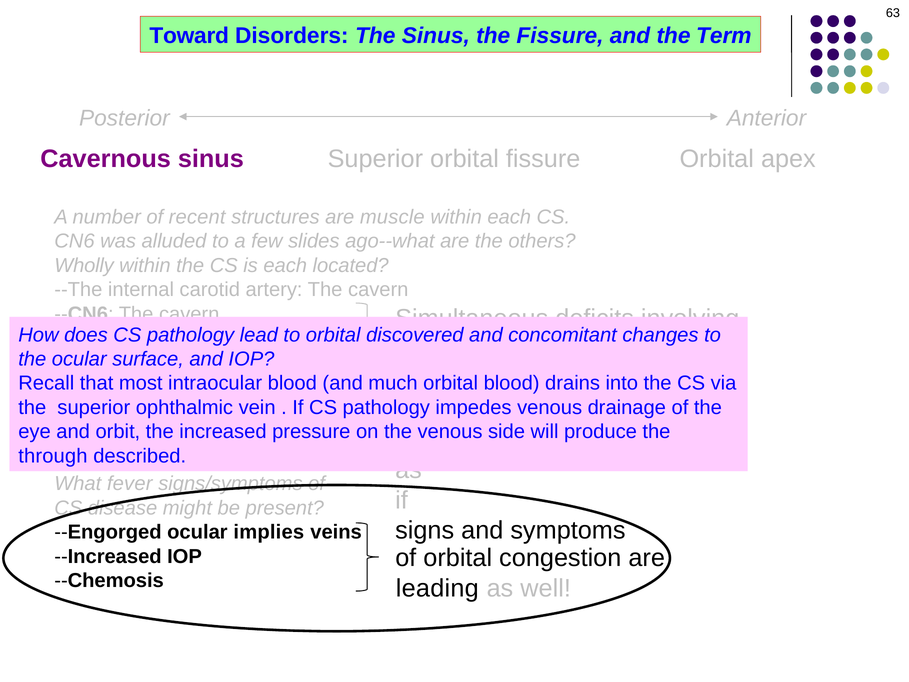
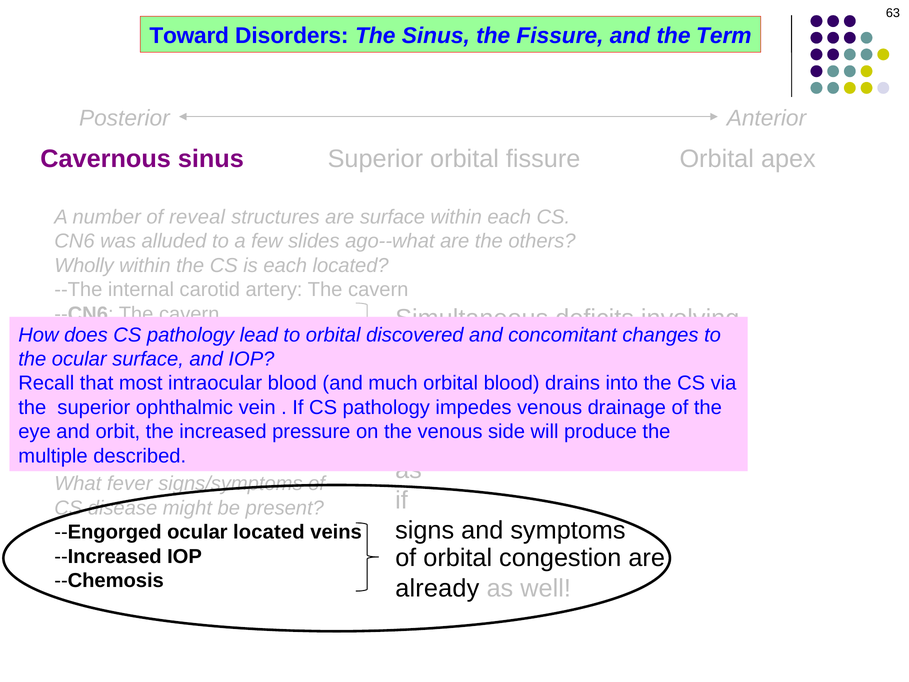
recent: recent -> reveal (197, 217)
are muscle: muscle -> surface (392, 217)
through: through -> multiple (53, 456)
ocular implies: implies -> located (269, 532)
leading: leading -> already (437, 588)
